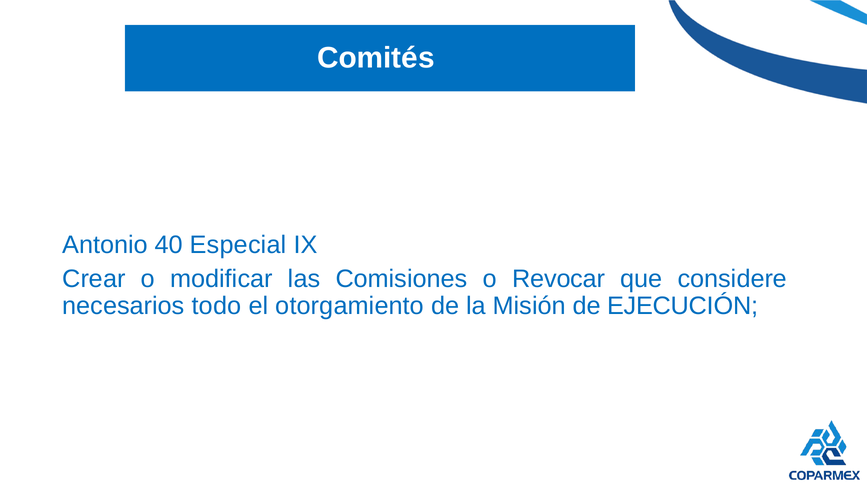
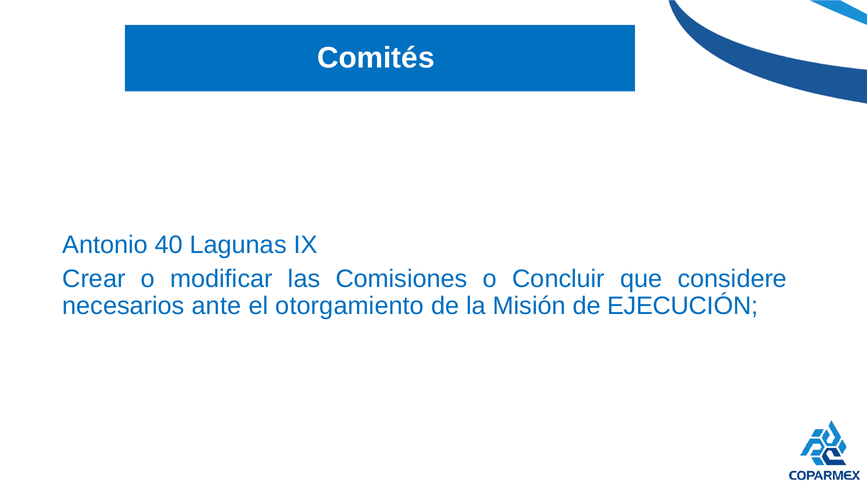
Especial: Especial -> Lagunas (238, 245)
Revocar: Revocar -> Concluir (559, 279)
todo: todo -> ante (216, 306)
